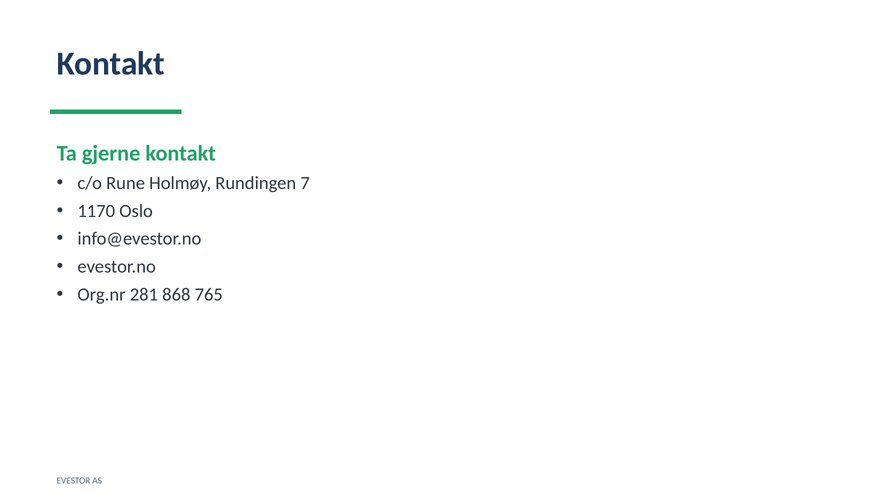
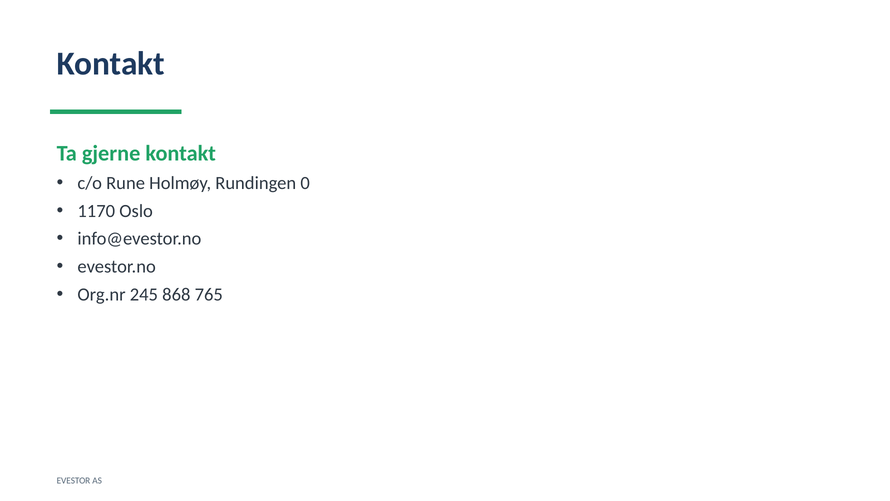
7: 7 -> 0 (305, 183)
281: 281 -> 245 (144, 294)
